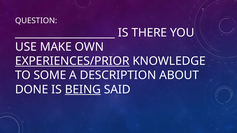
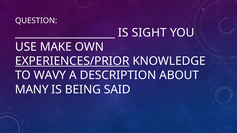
THERE: THERE -> SIGHT (149, 33)
SOME: SOME -> WAVY (50, 75)
DONE: DONE -> MANY (32, 90)
BEING underline: present -> none (83, 90)
